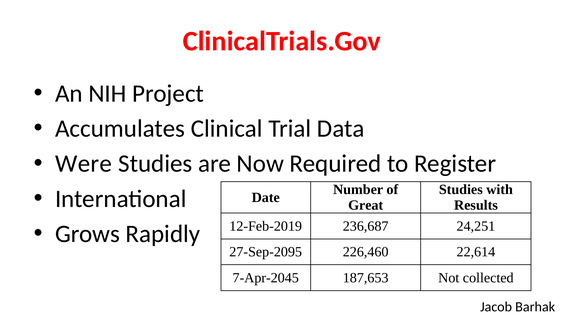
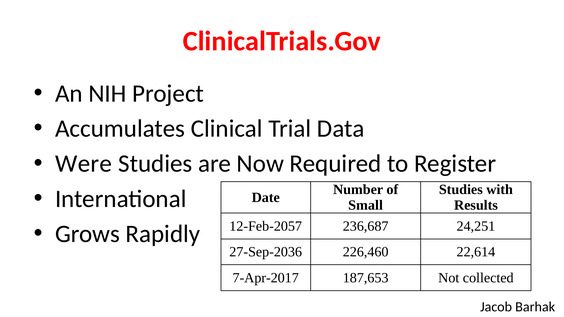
Great: Great -> Small (366, 205)
12-Feb-2019: 12-Feb-2019 -> 12-Feb-2057 (266, 226)
27-Sep-2095: 27-Sep-2095 -> 27-Sep-2036 (266, 252)
7-Apr-2045: 7-Apr-2045 -> 7-Apr-2017 (266, 278)
